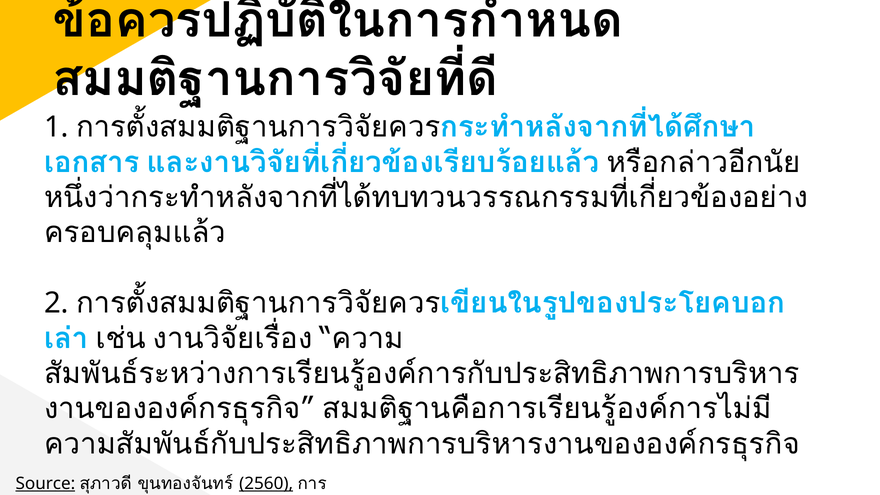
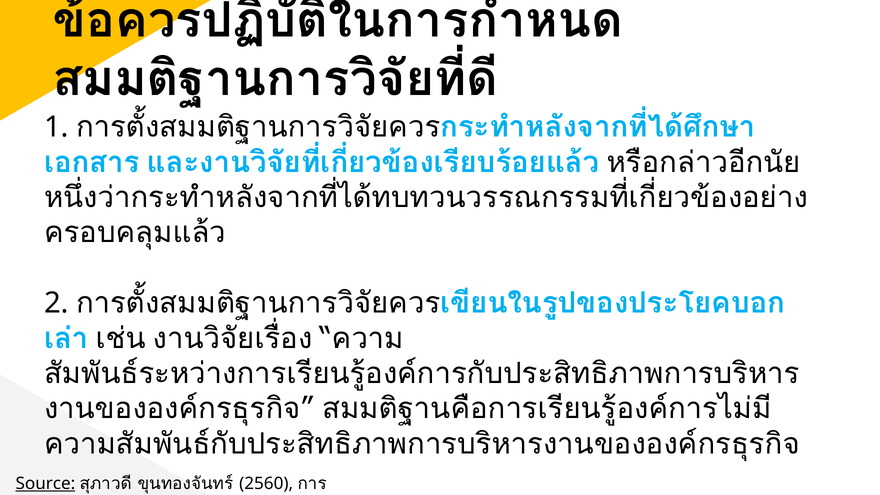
2560 underline: present -> none (266, 484)
